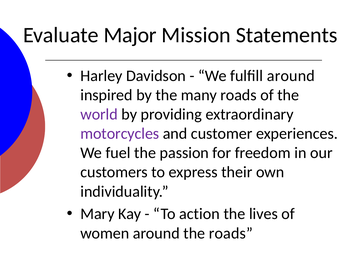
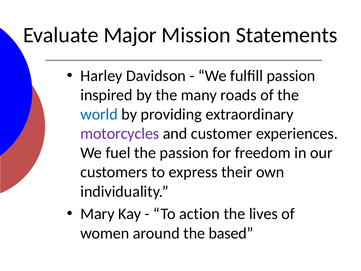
fulfill around: around -> passion (291, 76)
world colour: purple -> blue (99, 114)
the roads: roads -> based (231, 233)
